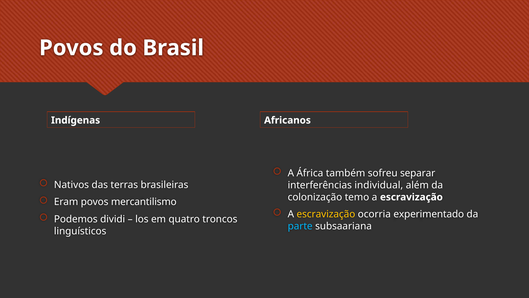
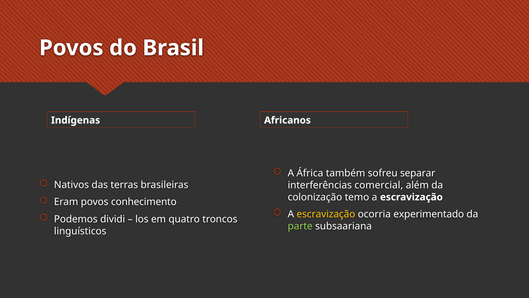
individual: individual -> comercial (379, 185)
mercantilismo: mercantilismo -> conhecimento (144, 202)
parte colour: light blue -> light green (300, 226)
